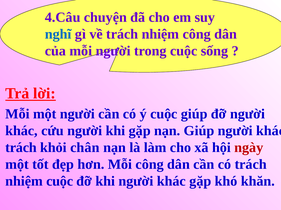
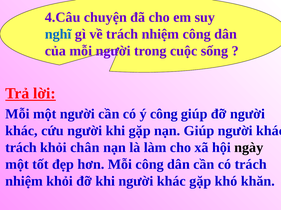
ý cuộc: cuộc -> công (164, 114)
ngày colour: red -> black (249, 148)
nhiệm cuộc: cuộc -> khỏi (60, 182)
